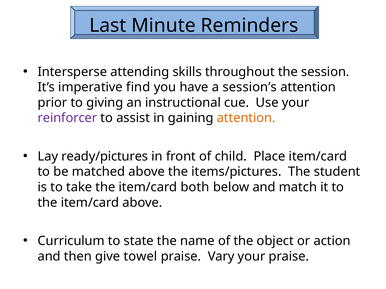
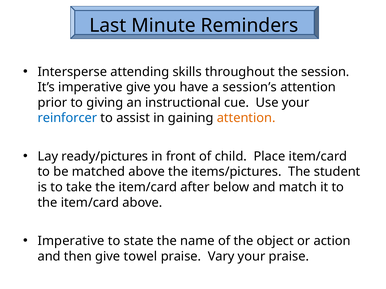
imperative find: find -> give (138, 87)
reinforcer colour: purple -> blue (67, 118)
both: both -> after (195, 187)
Curriculum: Curriculum -> Imperative (71, 241)
